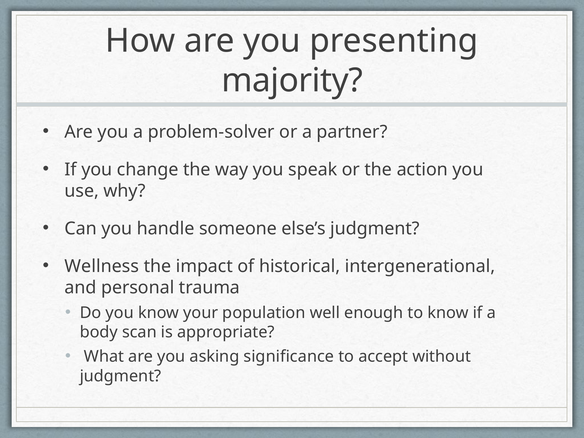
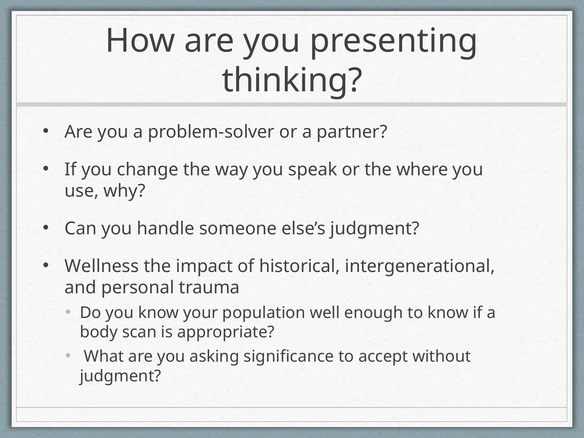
majority: majority -> thinking (292, 81)
action: action -> where (422, 169)
